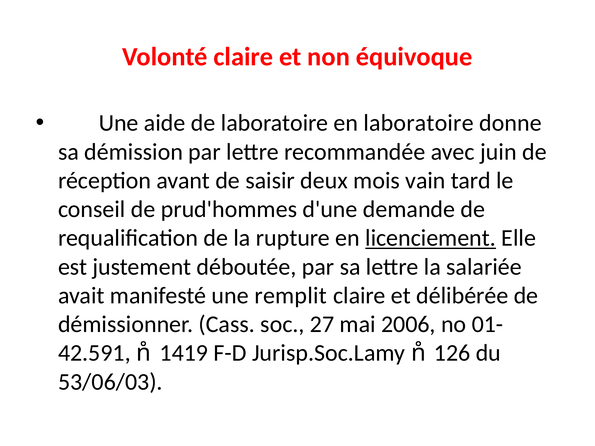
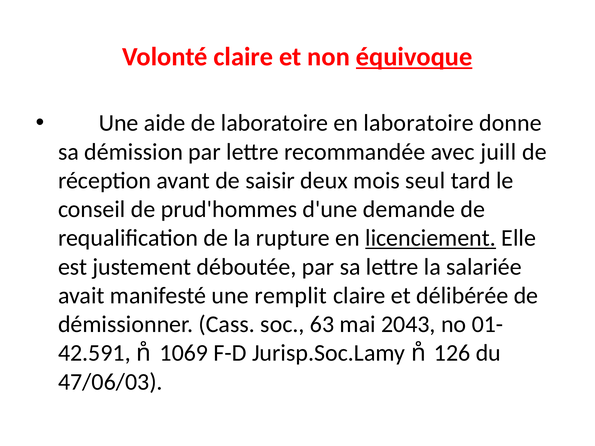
équivoque underline: none -> present (414, 57)
juin: juin -> juill (498, 152)
vain: vain -> seul (425, 181)
27: 27 -> 63 (322, 325)
2006: 2006 -> 2043 (408, 325)
1419: 1419 -> 1069 (184, 353)
53/06/03: 53/06/03 -> 47/06/03 (110, 382)
